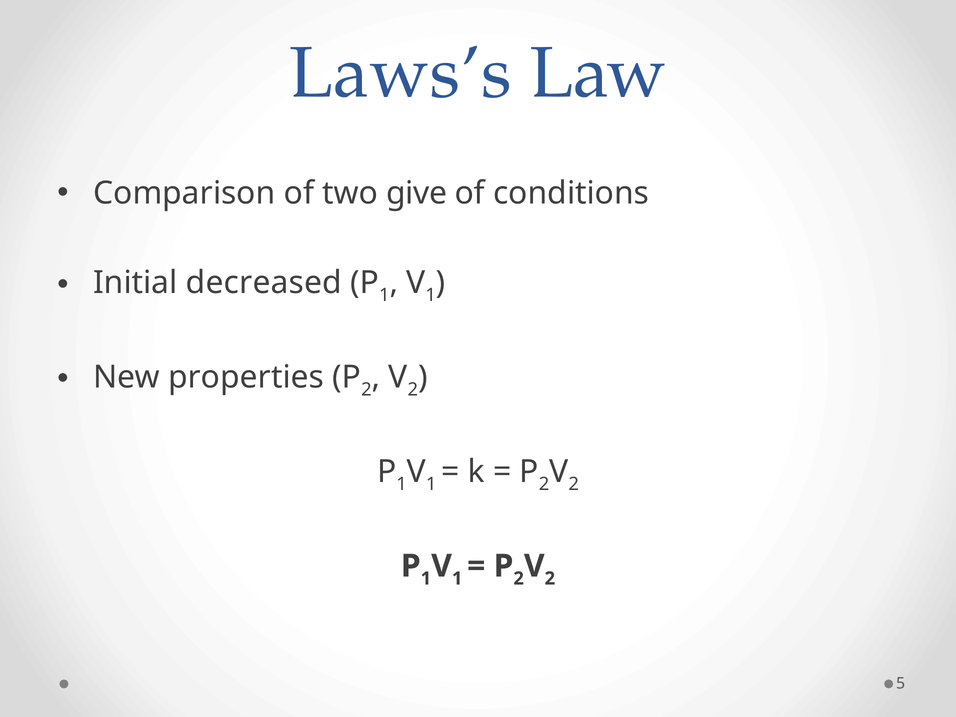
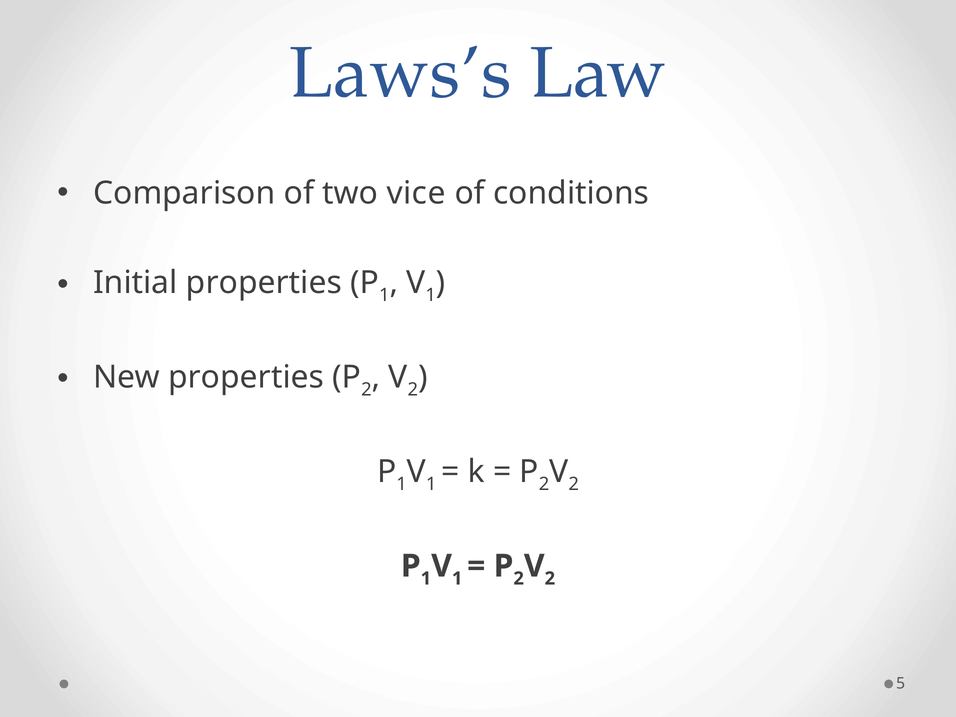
give: give -> vice (416, 193)
Initial decreased: decreased -> properties (264, 283)
